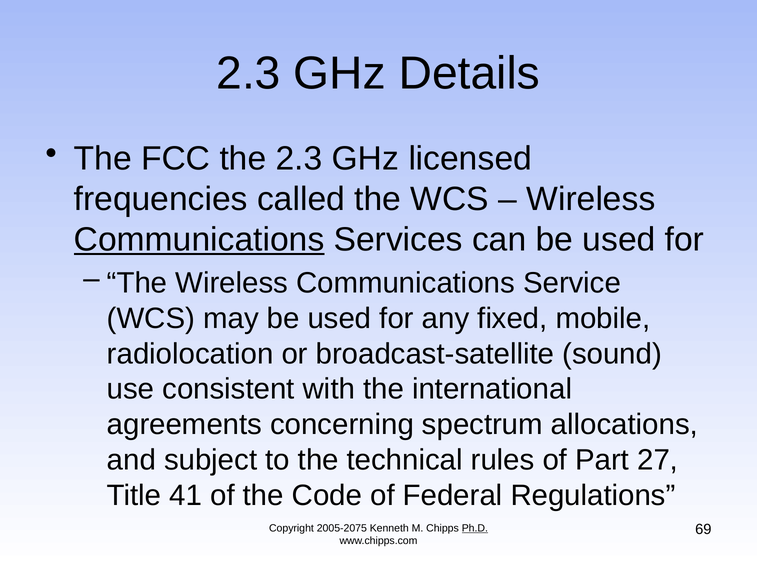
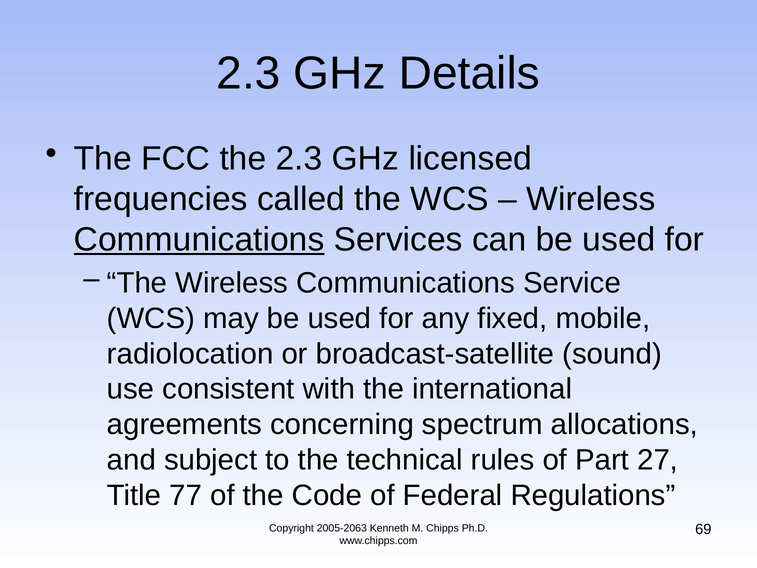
41: 41 -> 77 (186, 495)
2005-2075: 2005-2075 -> 2005-2063 (342, 528)
Ph.D underline: present -> none (475, 528)
